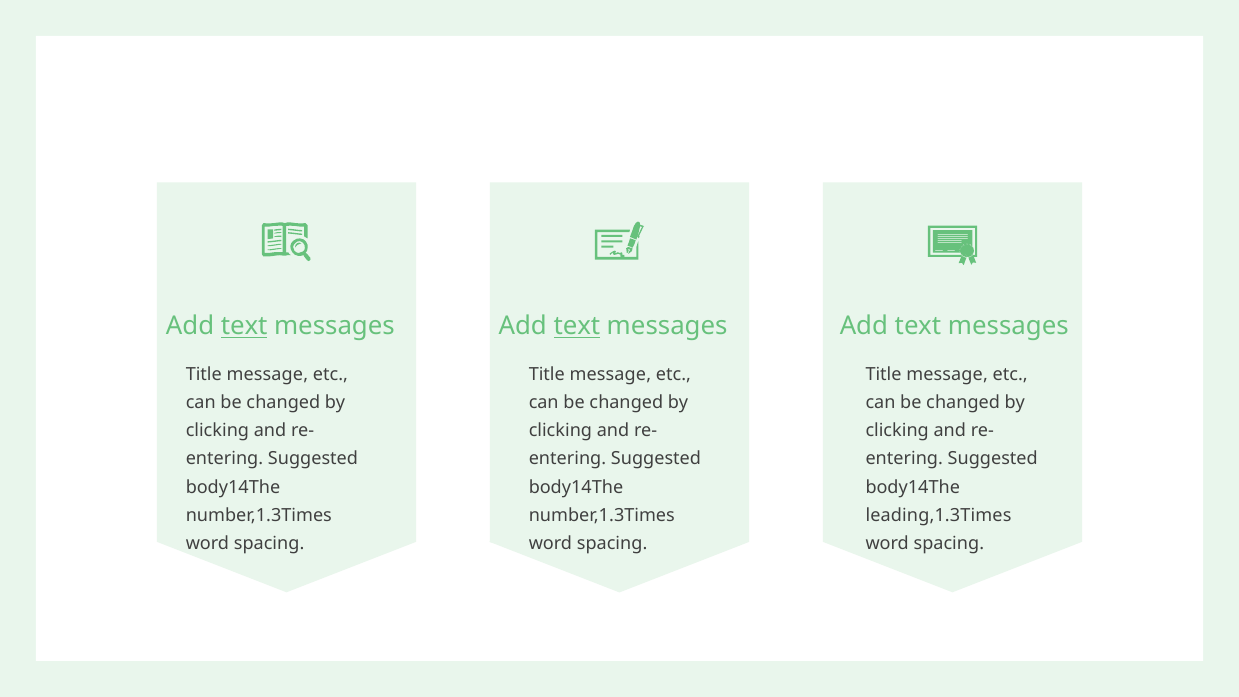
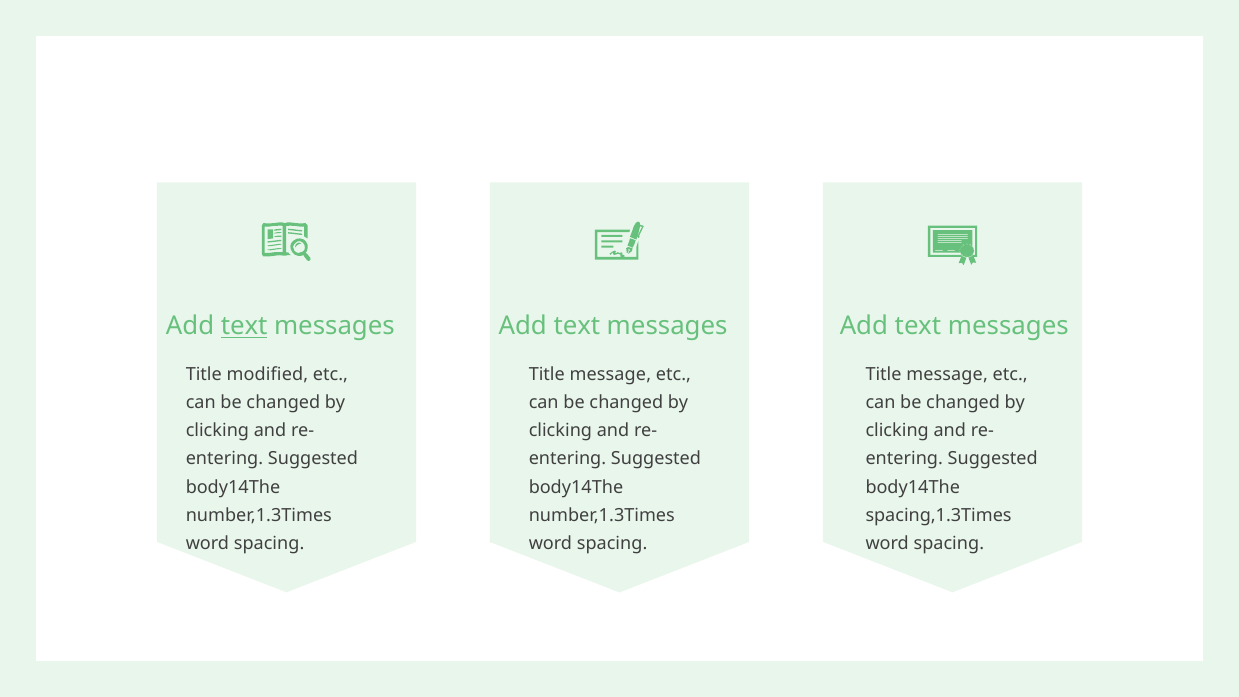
text underline: present -> none (577, 326)
message: message -> modified (267, 374)
leading,1.3Times: leading,1.3Times -> spacing,1.3Times (939, 515)
